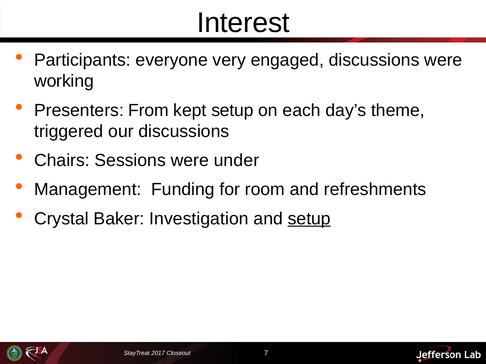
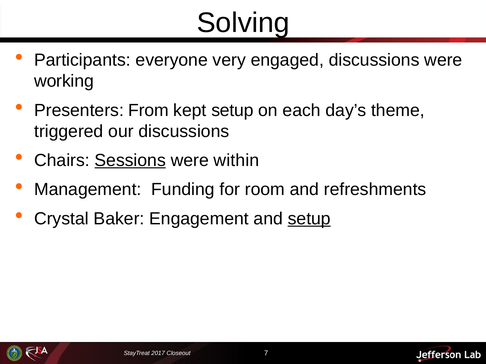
Interest: Interest -> Solving (243, 23)
Sessions underline: none -> present (130, 161)
under: under -> within (236, 161)
Investigation: Investigation -> Engagement (199, 219)
